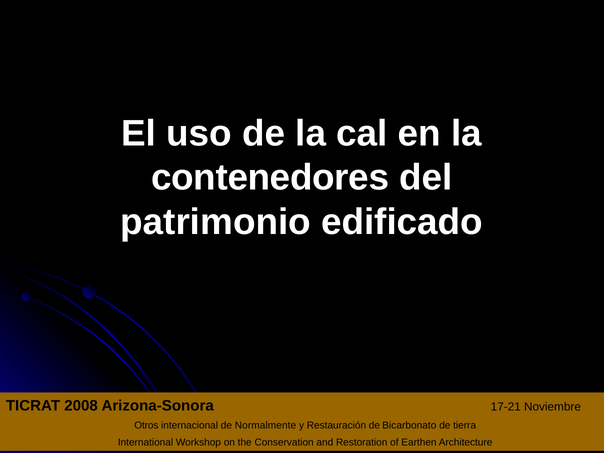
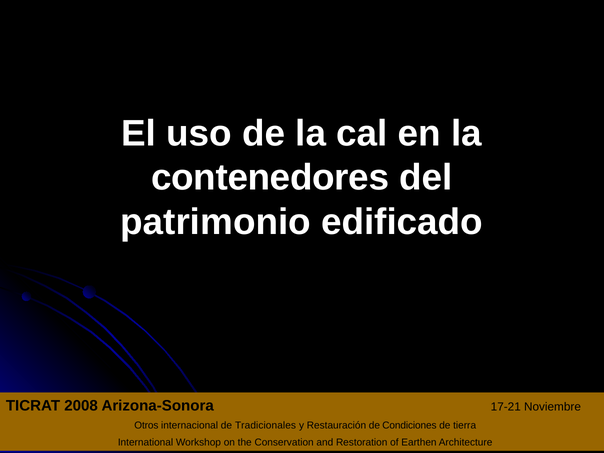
Normalmente: Normalmente -> Tradicionales (266, 425)
Bicarbonato: Bicarbonato -> Condiciones (409, 425)
